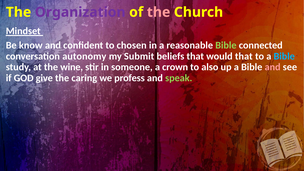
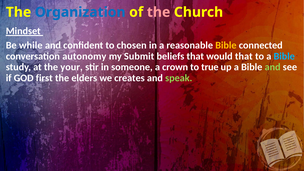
Organization colour: purple -> blue (80, 12)
know: know -> while (31, 45)
Bible colour: light green -> yellow (226, 45)
wine: wine -> your (72, 67)
also: also -> true (210, 67)
and colour: pink -> light green (273, 67)
give: give -> first (44, 78)
caring: caring -> elders (84, 78)
profess: profess -> creates (130, 78)
